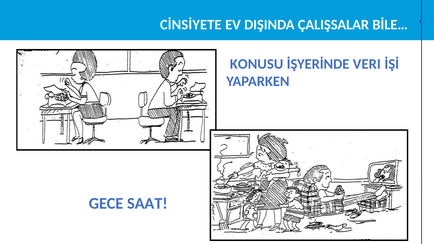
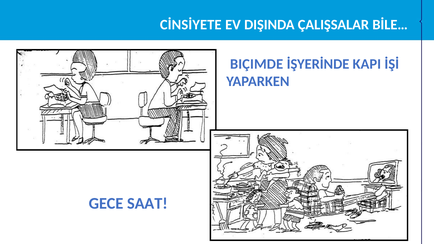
KONUSU: KONUSU -> BIÇIMDE (257, 64)
VERI: VERI -> KAPI (367, 64)
